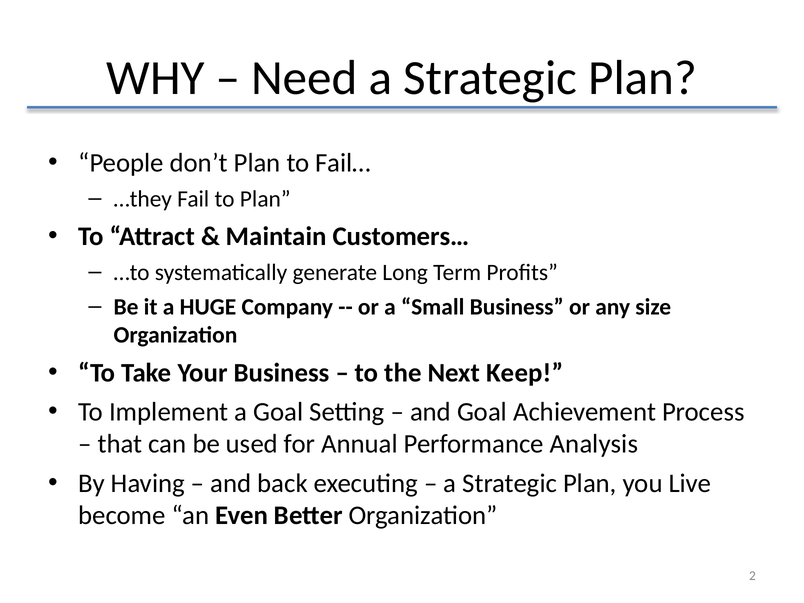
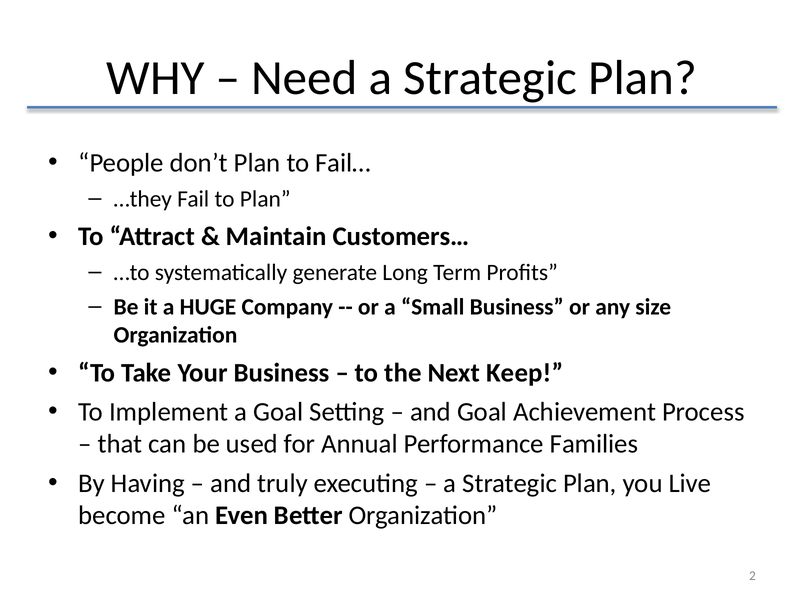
Analysis: Analysis -> Families (594, 444)
back: back -> truly (283, 483)
